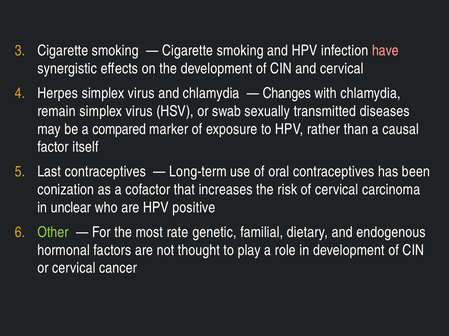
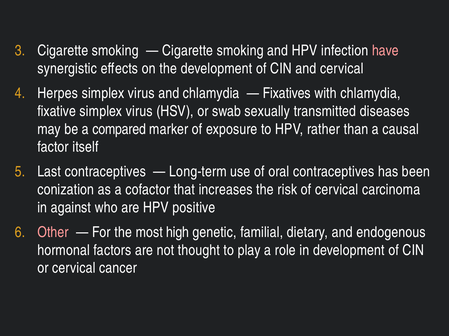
Changes: Changes -> Fixatives (287, 93)
remain: remain -> fixative (57, 111)
unclear: unclear -> against (71, 208)
Other colour: light green -> pink (53, 233)
rate: rate -> high (178, 233)
